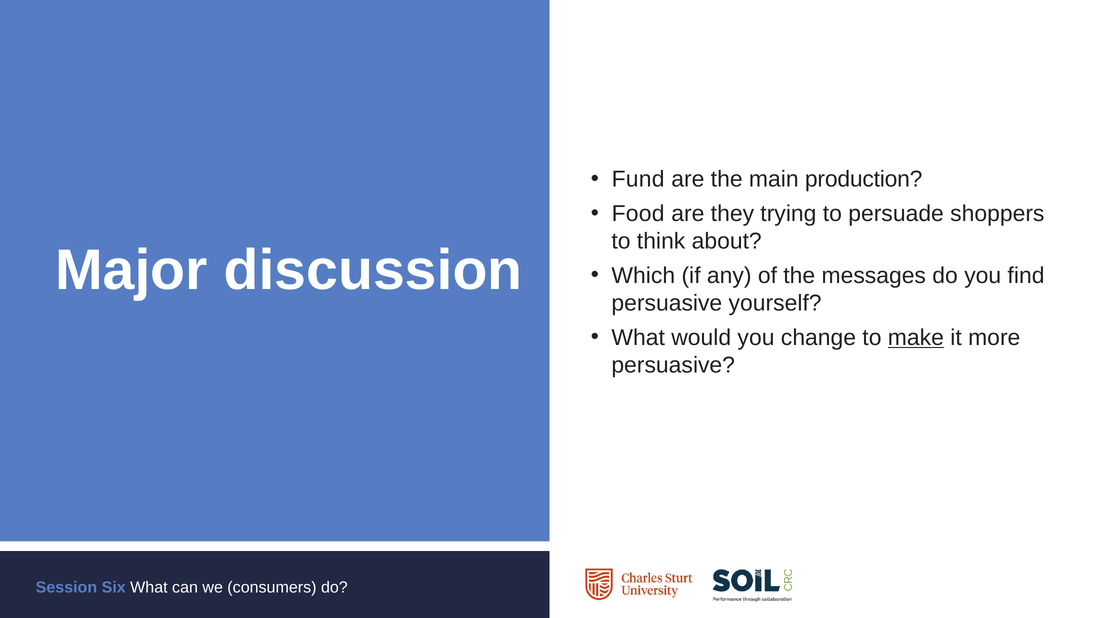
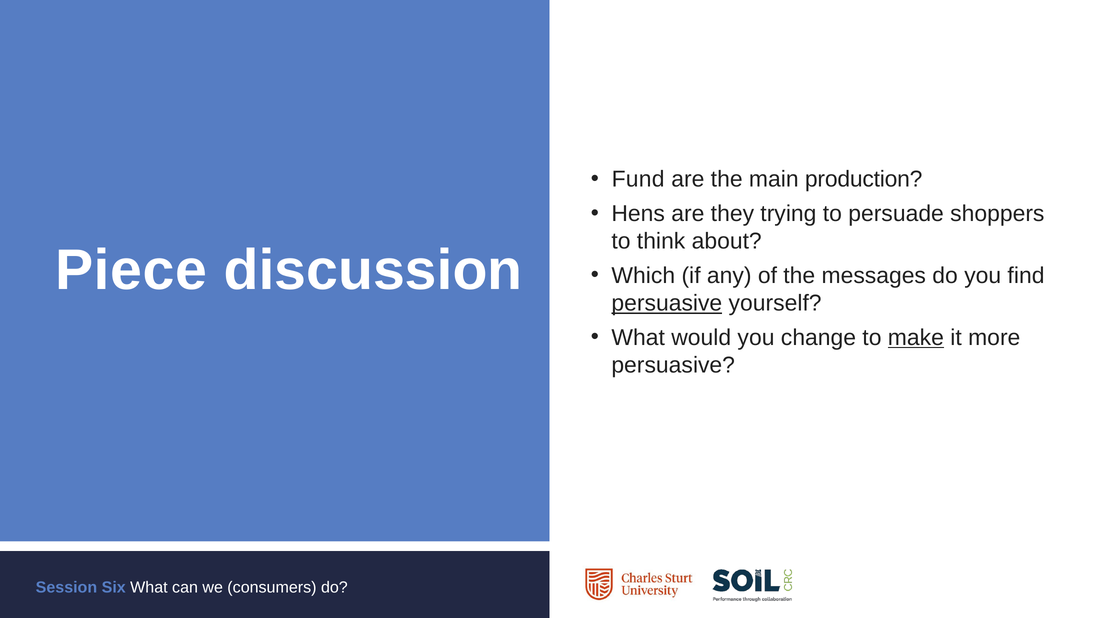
Food: Food -> Hens (638, 214)
Major: Major -> Piece (131, 270)
persuasive underline: none -> present (667, 303)
